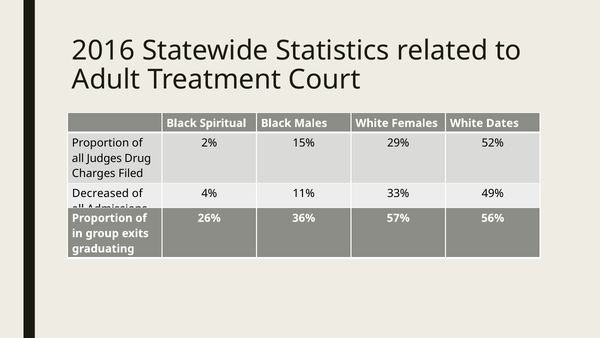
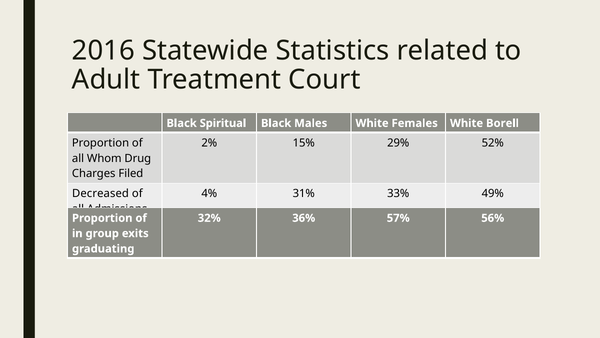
Dates: Dates -> Borell (503, 123)
Judges: Judges -> Whom (104, 158)
11%: 11% -> 31% (304, 193)
26%: 26% -> 32% (209, 218)
